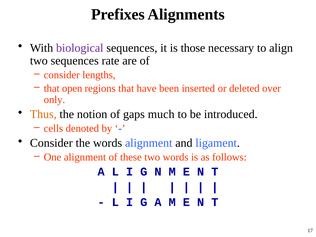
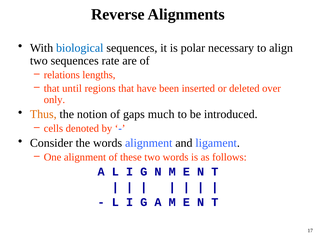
Prefixes: Prefixes -> Reverse (118, 14)
biological colour: purple -> blue (80, 48)
those: those -> polar (193, 48)
consider: consider -> relations (62, 75)
open: open -> until (72, 88)
